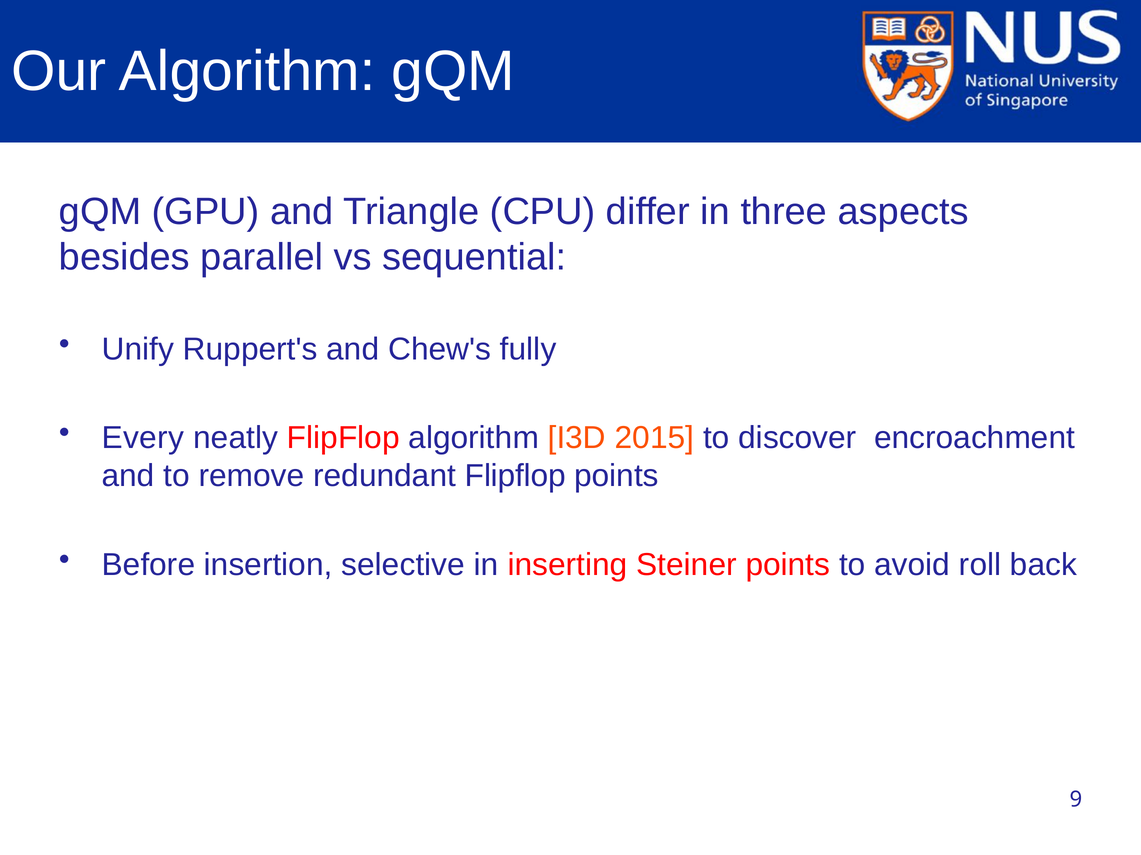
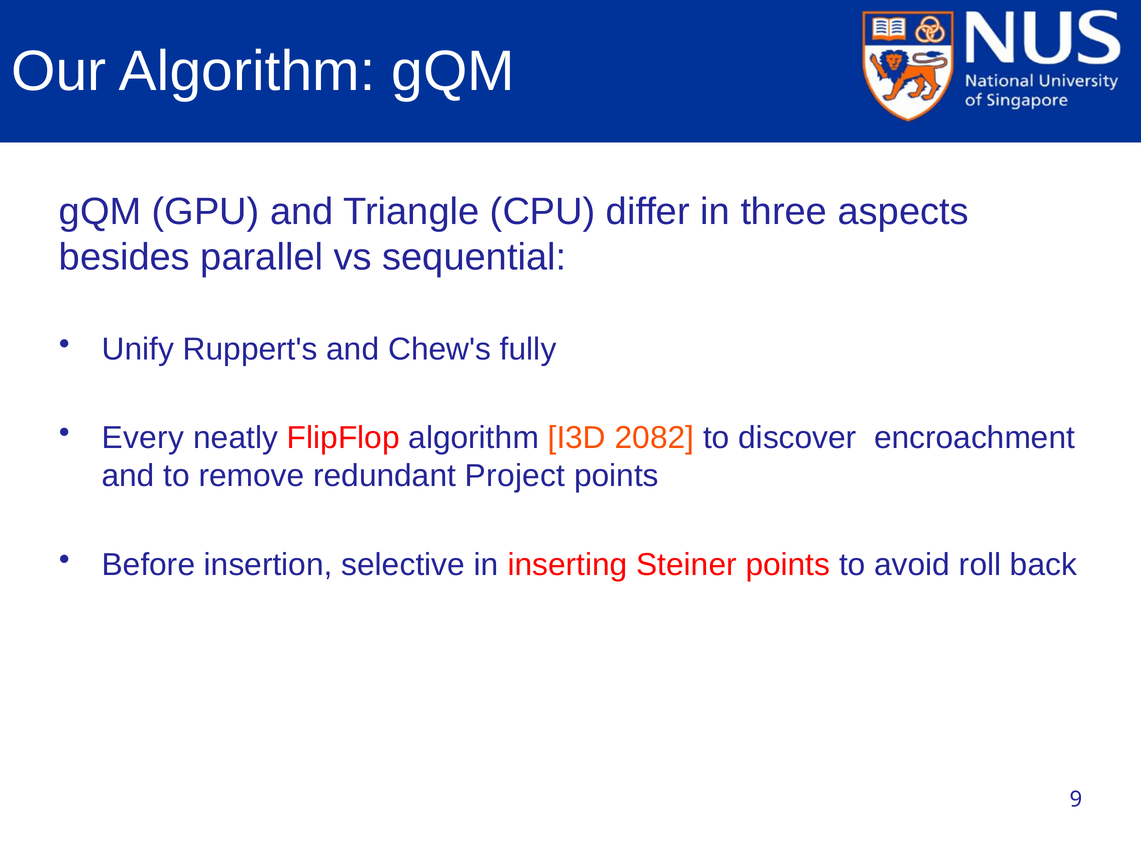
2015: 2015 -> 2082 (654, 438)
redundant Flipflop: Flipflop -> Project (515, 476)
